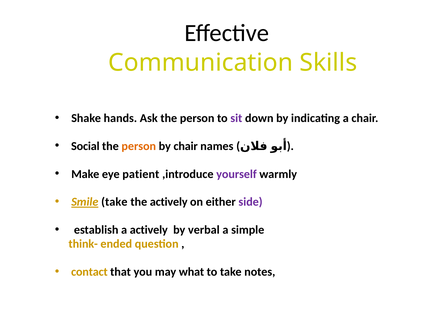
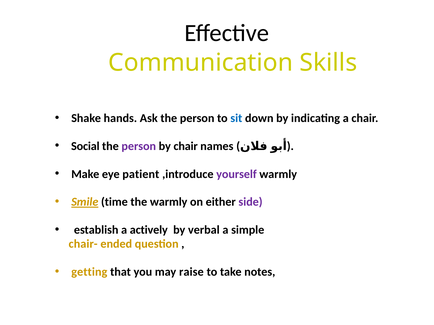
sit colour: purple -> blue (236, 118)
person colour: orange -> purple (139, 146)
Smile take: take -> time (114, 202)
the actively: actively -> warmly (169, 202)
think-: think- -> chair- (83, 244)
contact: contact -> getting (89, 272)
what: what -> raise (191, 272)
